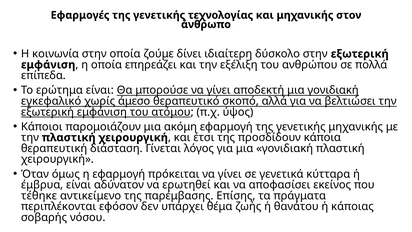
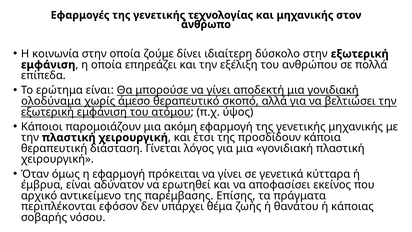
εγκεφαλικό: εγκεφαλικό -> ολοδύναμα (51, 101)
τέθηκε: τέθηκε -> αρχικό (39, 195)
